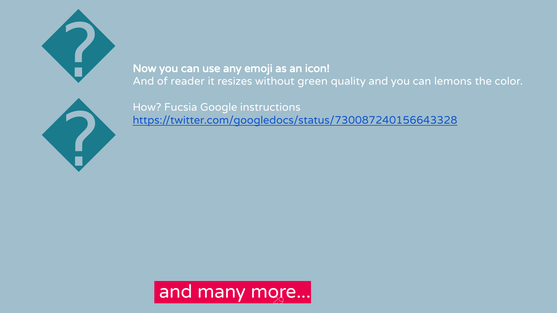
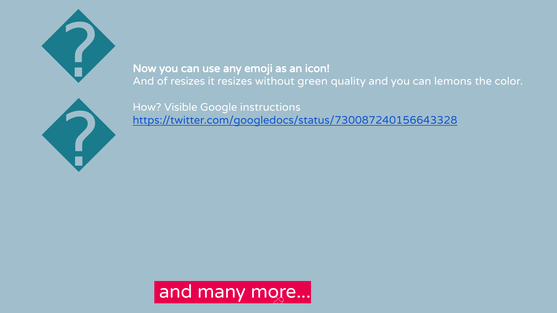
of reader: reader -> resizes (188, 82)
Fucsia: Fucsia -> Visible (181, 108)
